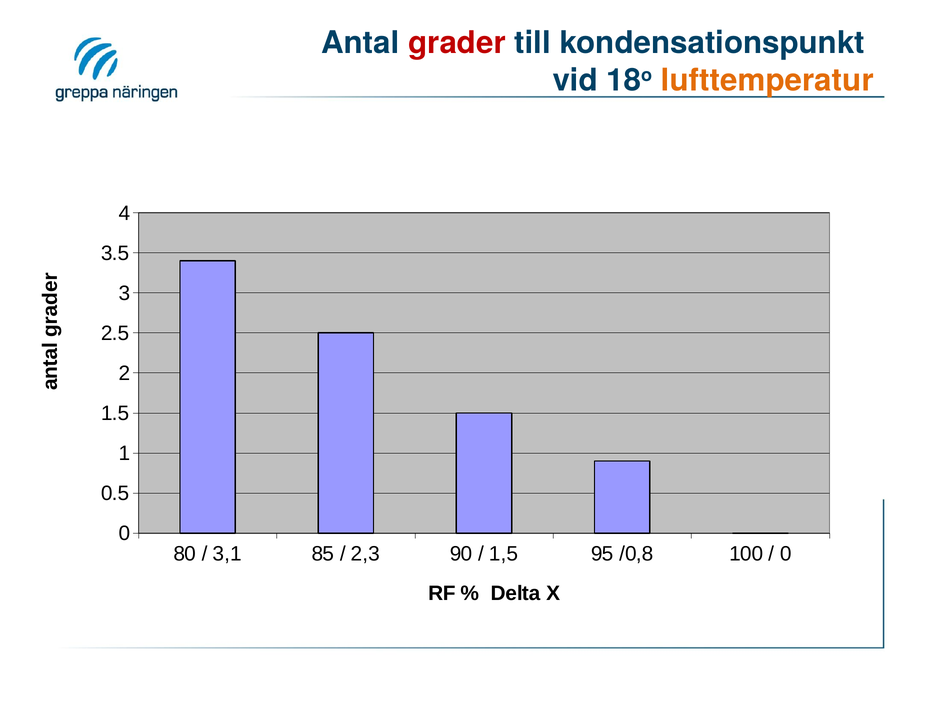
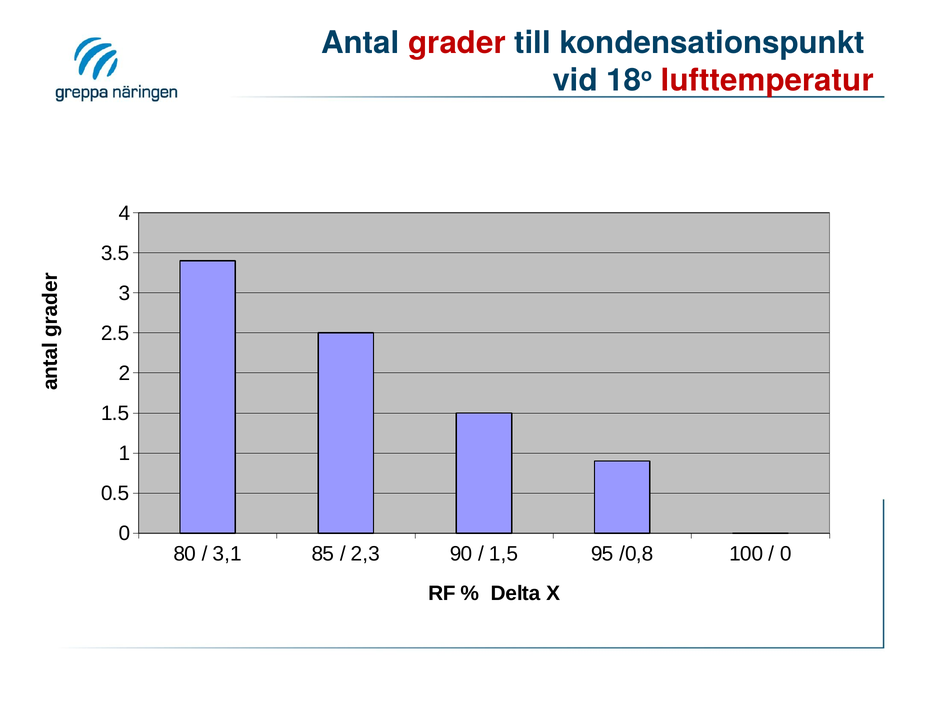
lufttemperatur colour: orange -> red (767, 80)
